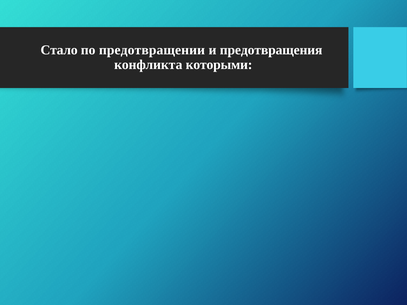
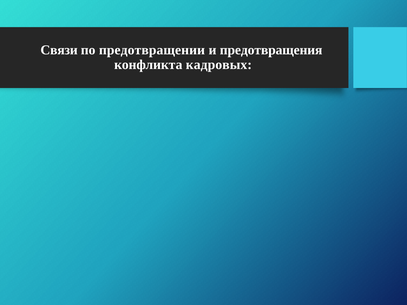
Стало: Стало -> Связи (59, 50)
которыми: которыми -> кадровых (219, 65)
